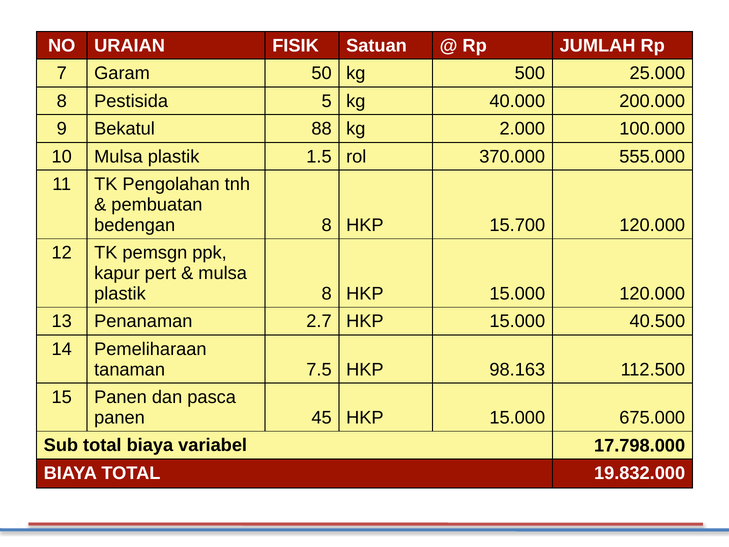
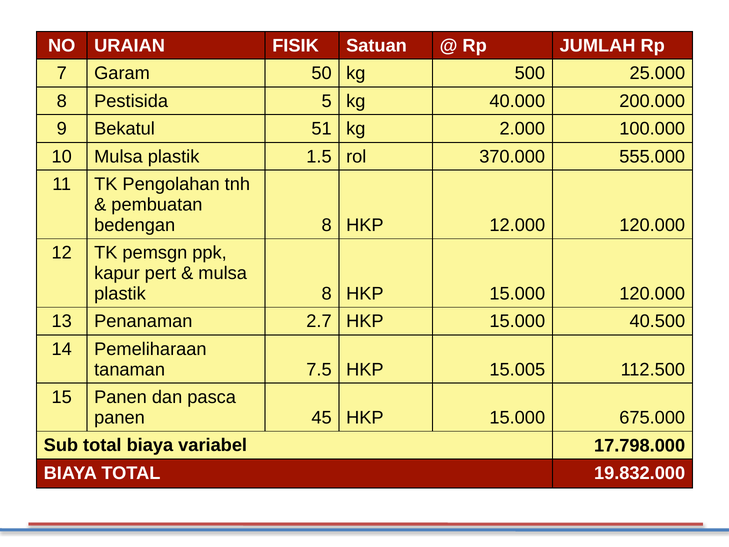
88: 88 -> 51 (322, 129)
15.700: 15.700 -> 12.000 (517, 225)
98.163: 98.163 -> 15.005 (517, 369)
